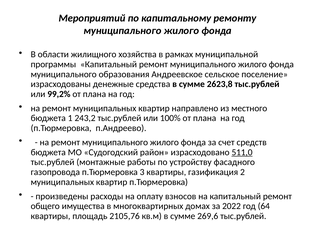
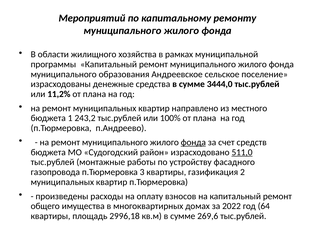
2623,8: 2623,8 -> 3444,0 (220, 84)
99,2%: 99,2% -> 11,2% (59, 94)
фонда underline: none -> present (193, 143)
2105,76: 2105,76 -> 2996,18 (125, 216)
